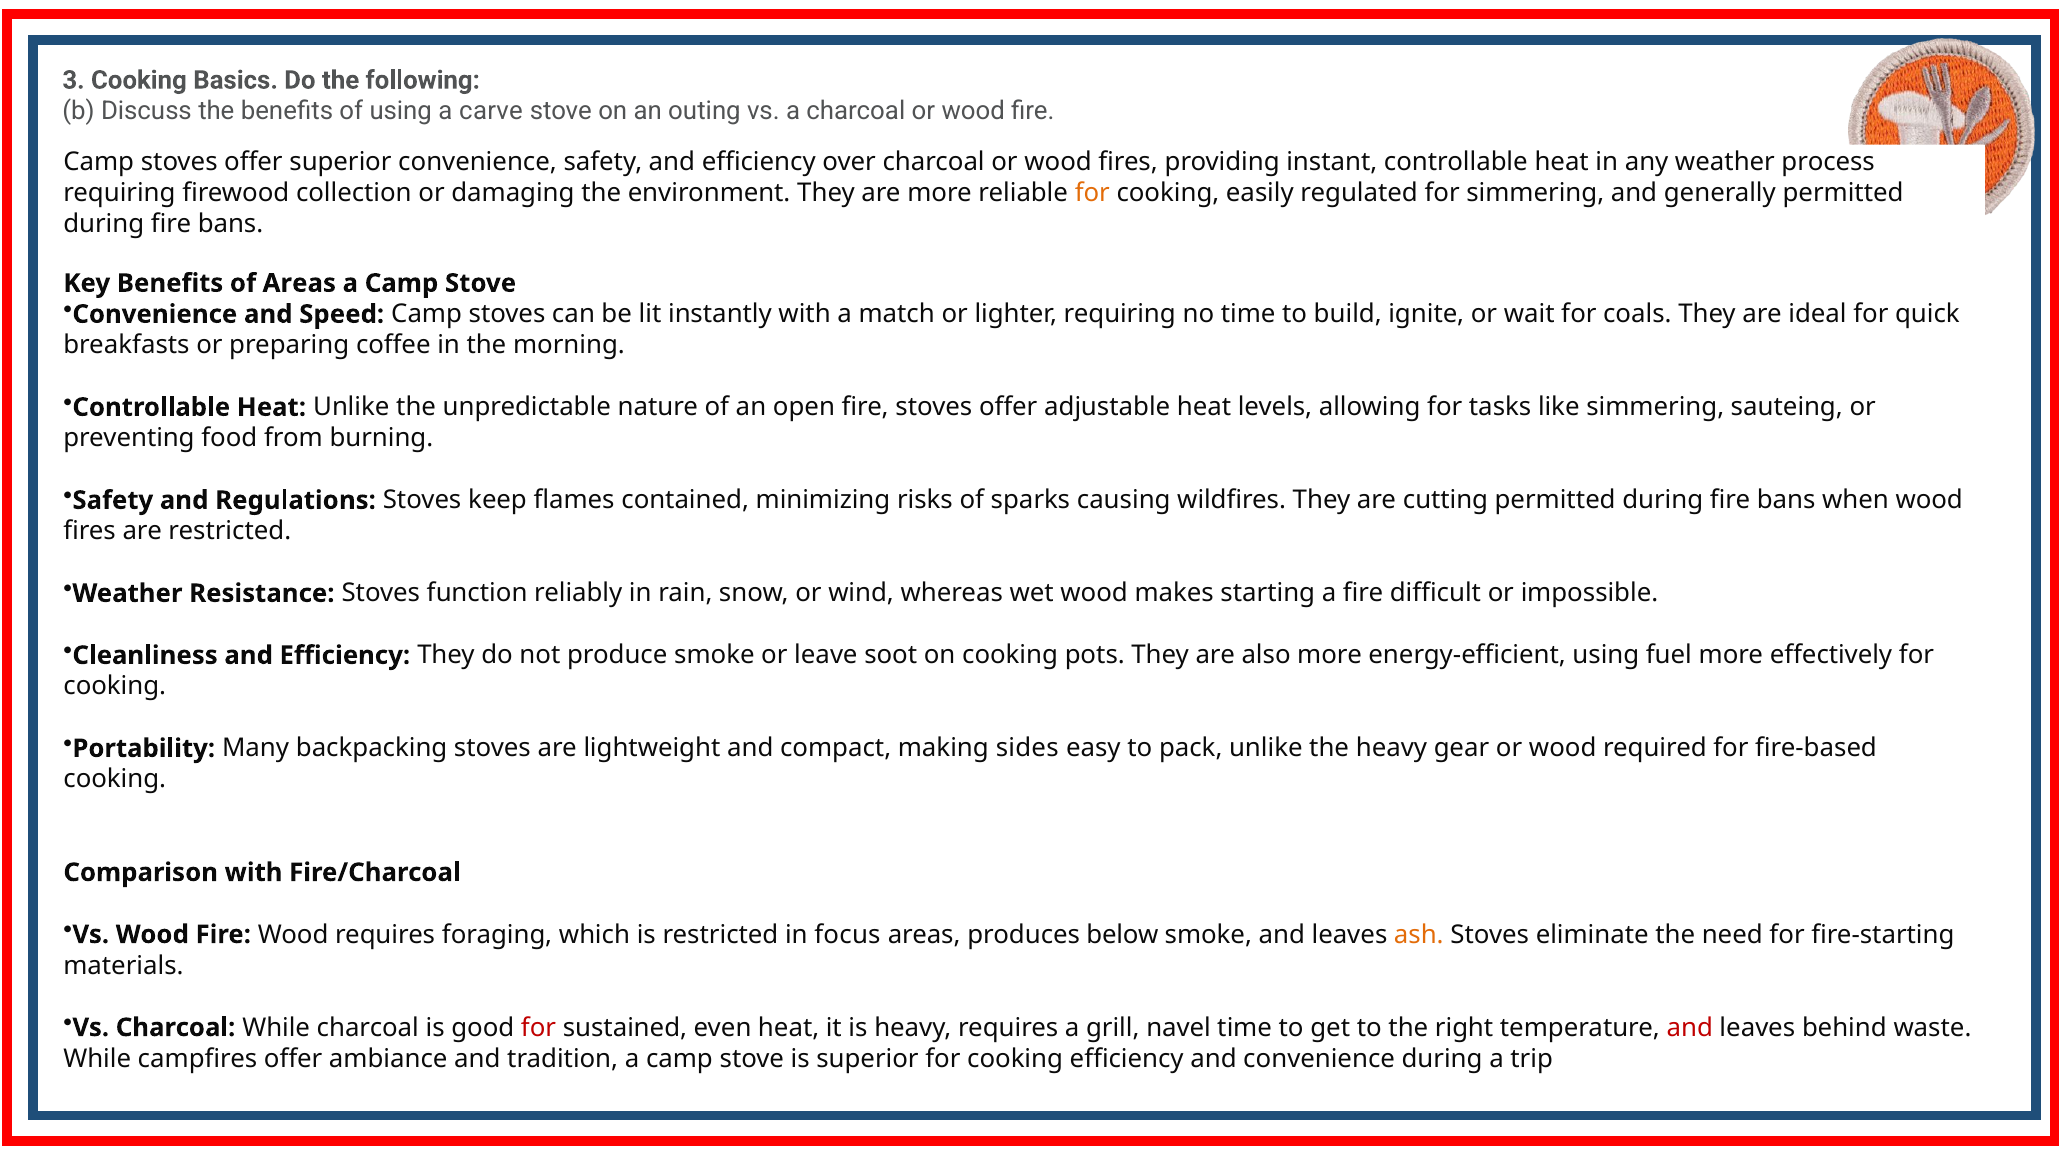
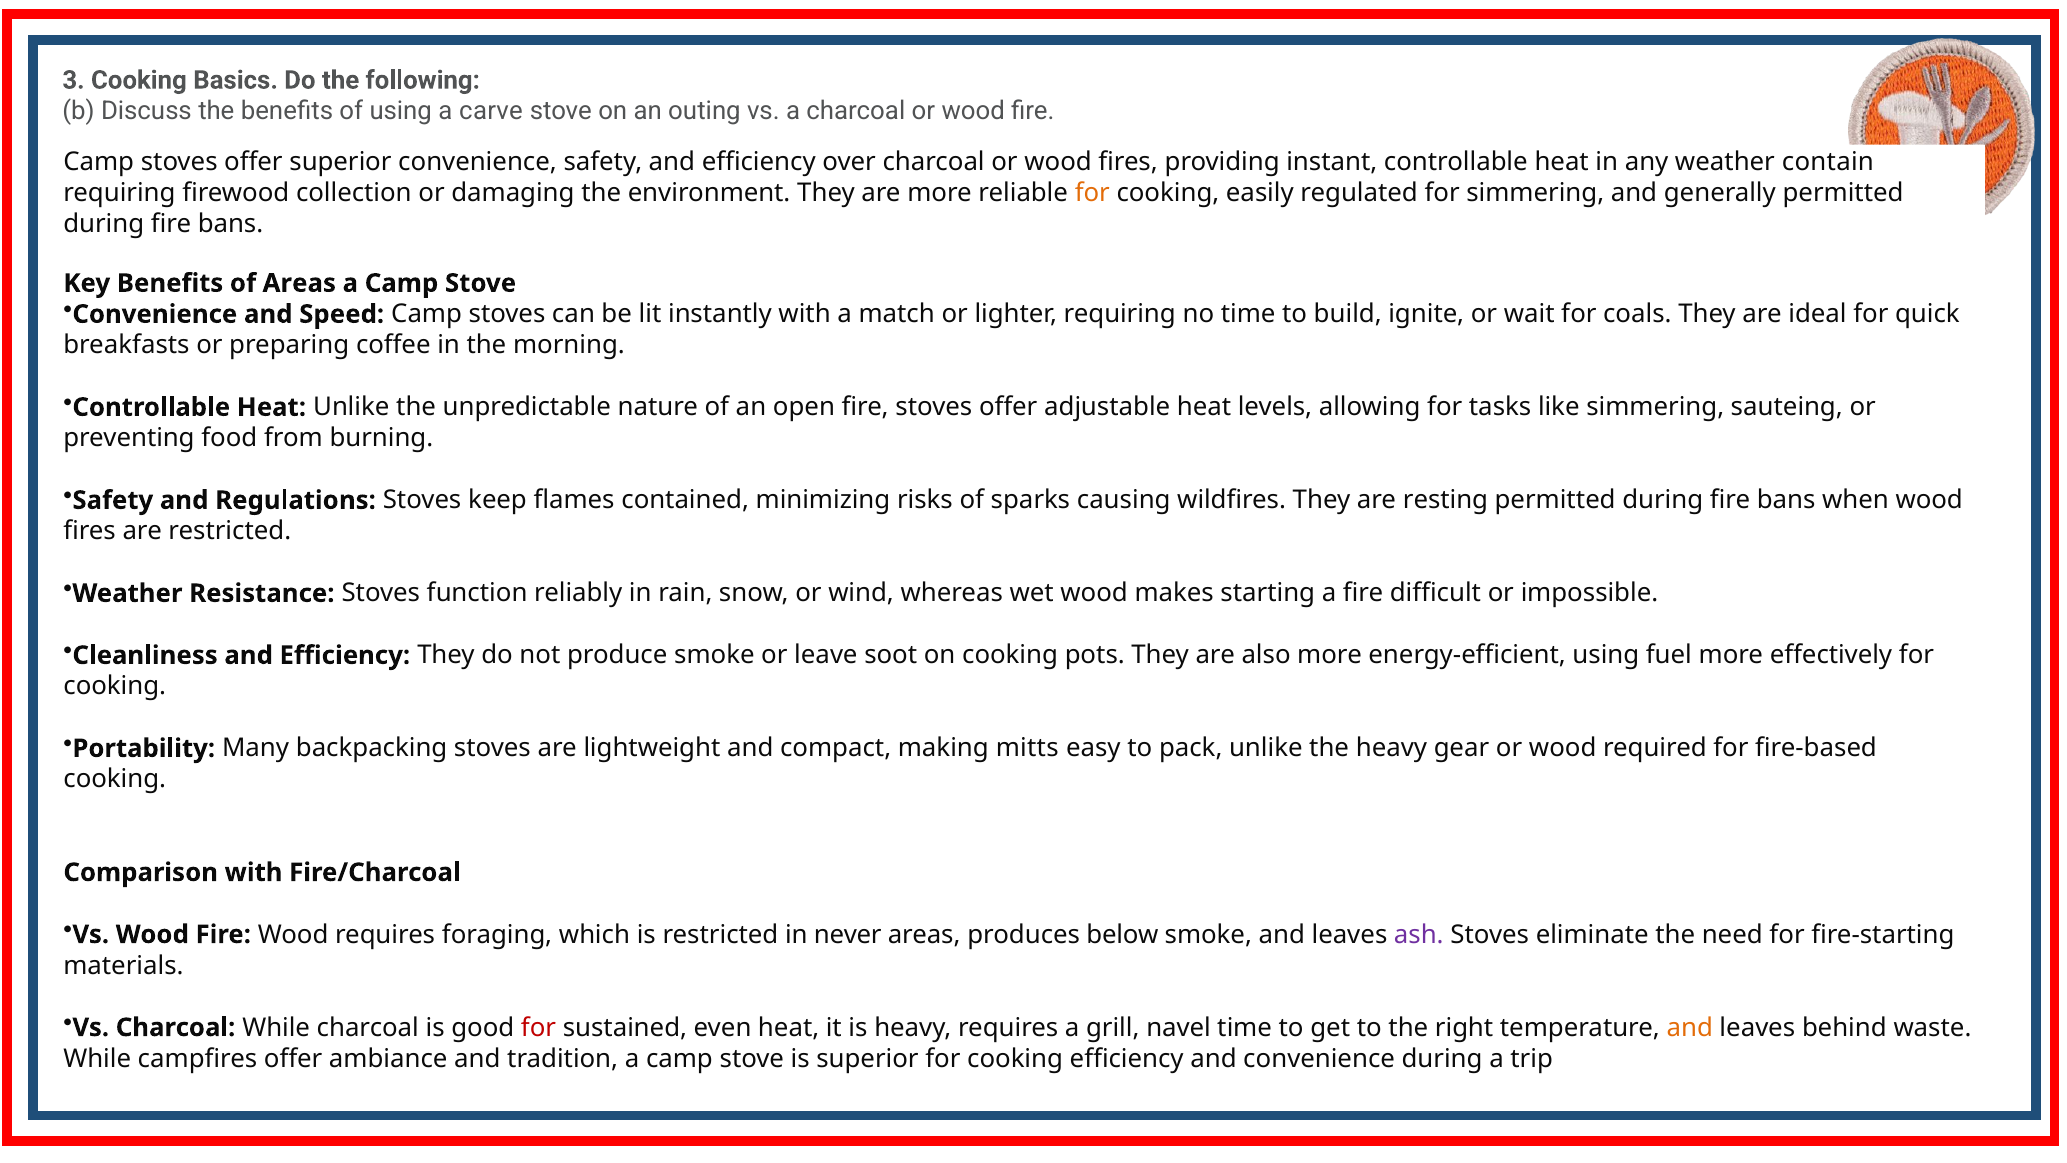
process: process -> contain (1828, 162)
cutting: cutting -> resting (1446, 500)
sides: sides -> mitts (1027, 748)
focus: focus -> never (848, 934)
ash colour: orange -> purple (1419, 934)
and colour: red -> orange (1690, 1027)
